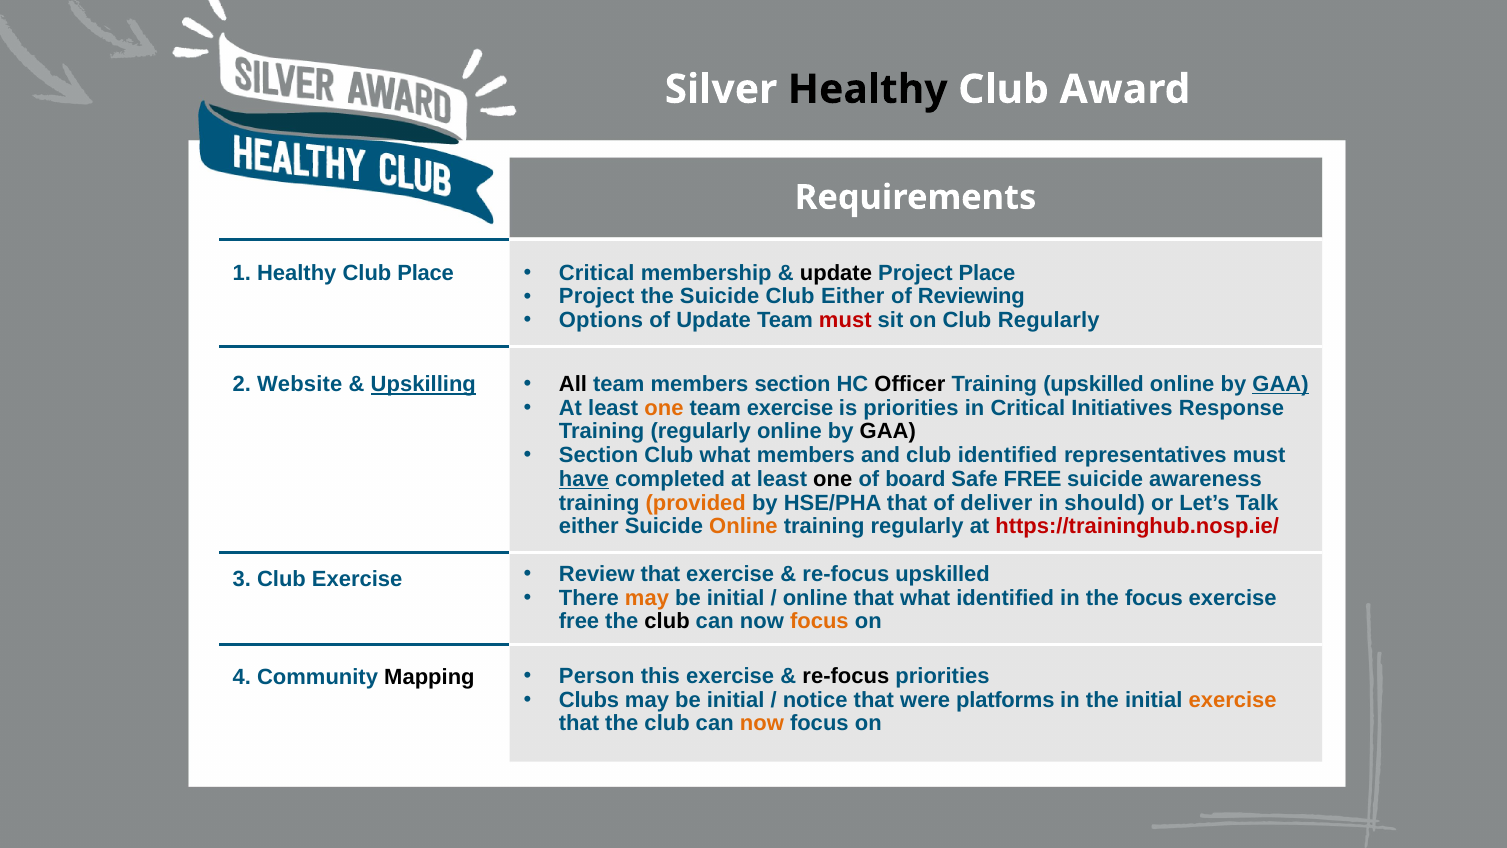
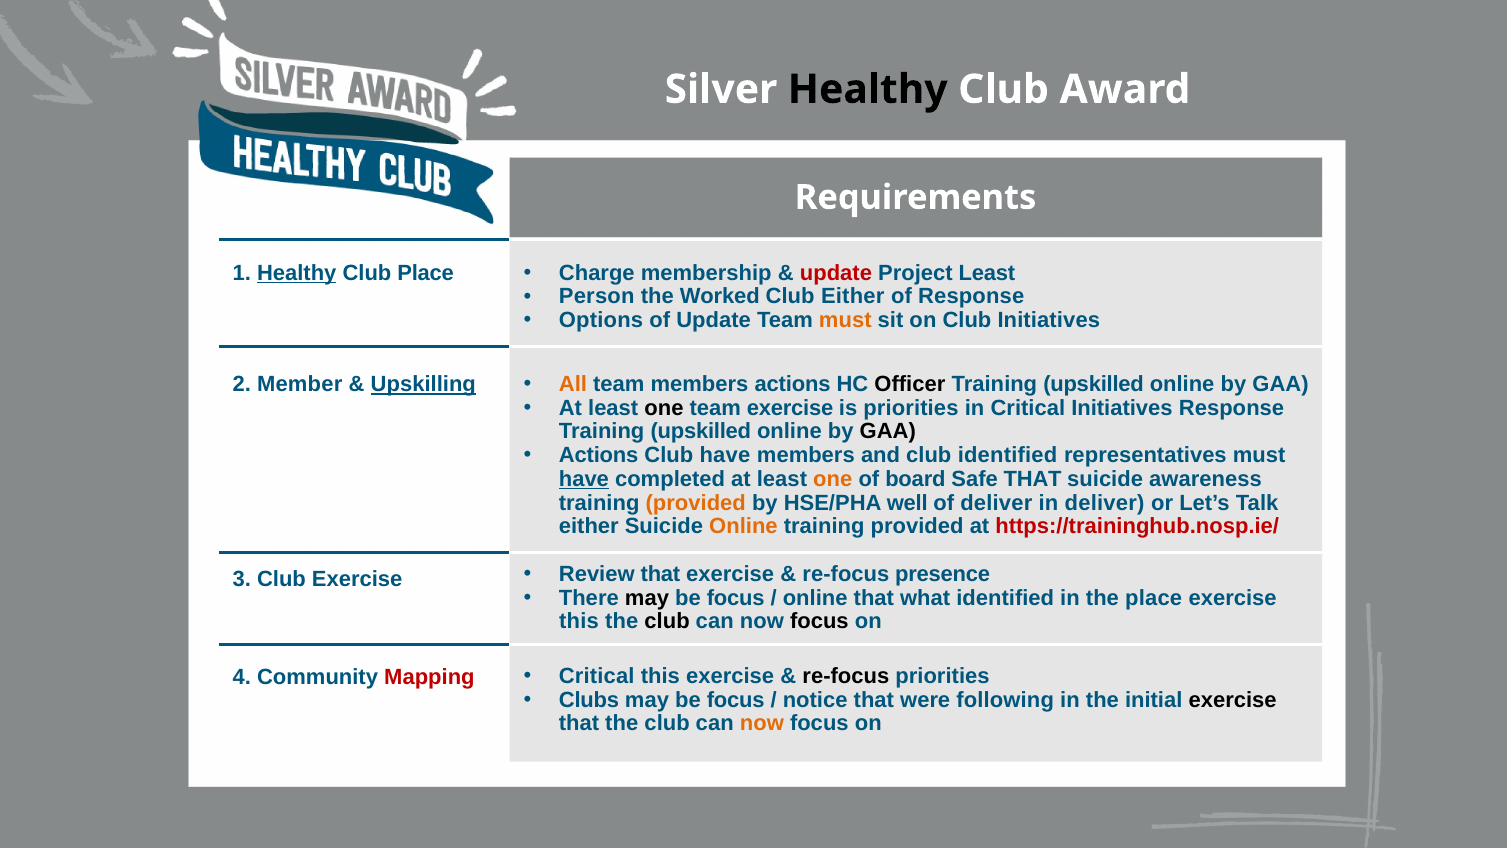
Critical: Critical -> Charge (597, 273)
update colour: black -> red (836, 273)
Project Place: Place -> Least (987, 273)
Healthy underline: none -> present (297, 273)
Project: Project -> Person (597, 297)
the Suicide: Suicide -> Worked (720, 297)
of Reviewing: Reviewing -> Response (971, 297)
must colour: red -> orange (845, 320)
Club Regularly: Regularly -> Initiatives (1049, 320)
All colour: black -> orange (573, 384)
members section: section -> actions (793, 384)
GAA underline: present -> none (1281, 384)
Website: Website -> Member (300, 385)
one colour: orange -> black (664, 408)
regularly: regularly -> upskilled (701, 431)
Section: Section -> Actions (599, 455)
Club what: what -> have (725, 455)
one colour: black -> orange (833, 479)
Safe FREE: FREE -> THAT (1033, 479)
HSE/PHA that: that -> well (907, 503)
in should: should -> deliver (1105, 503)
regularly: regularly -> provided (917, 526)
re-focus upskilled: upskilled -> presence (943, 574)
may colour: orange -> black (647, 598)
initial: initial -> focus (736, 598)
the focus: focus -> place (1154, 598)
free: free -> this (579, 621)
focus colour: orange -> black (819, 621)
Person: Person -> Critical (597, 676)
Mapping colour: black -> red (429, 677)
initial: initial -> focus (736, 700)
platforms: platforms -> following (1005, 700)
exercise colour: orange -> black (1233, 700)
